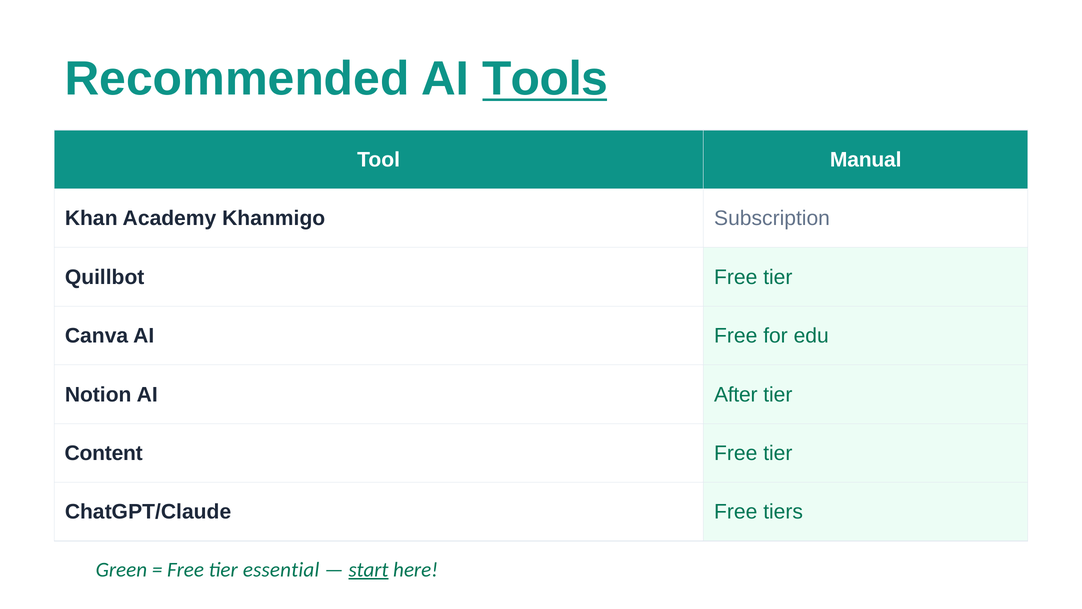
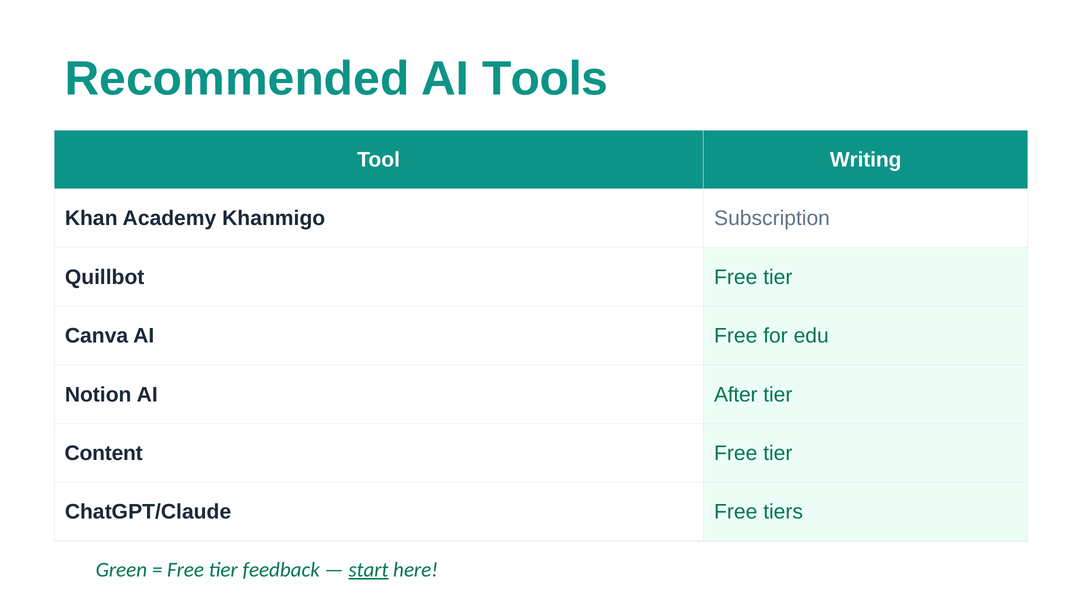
Tools underline: present -> none (545, 79)
Manual: Manual -> Writing (866, 160)
essential: essential -> feedback (281, 569)
